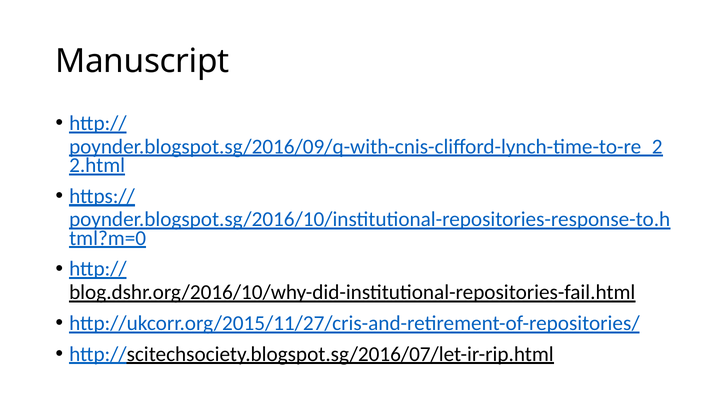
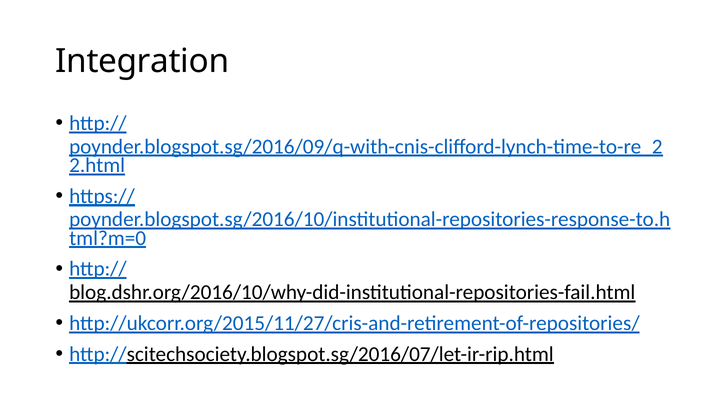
Manuscript: Manuscript -> Integration (142, 61)
